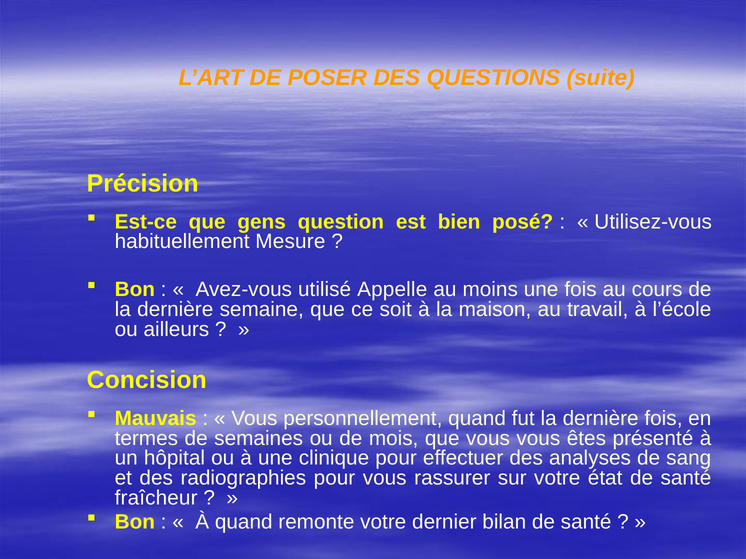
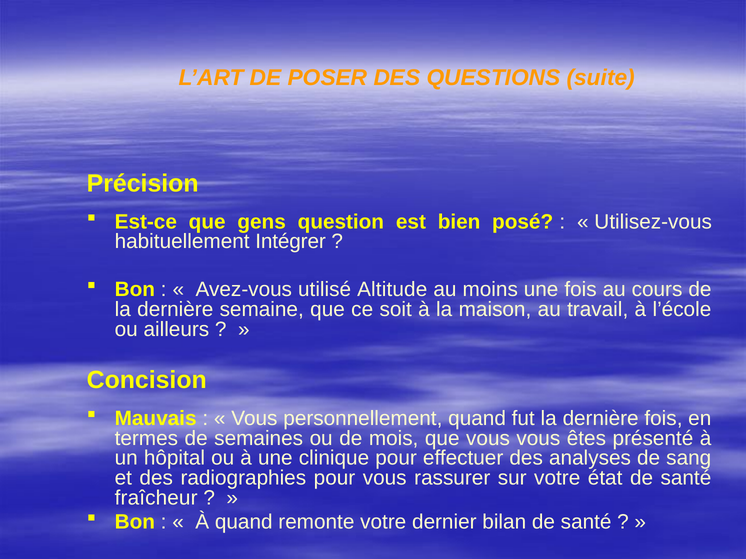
Mesure: Mesure -> Intégrer (291, 242)
Appelle: Appelle -> Altitude (392, 290)
